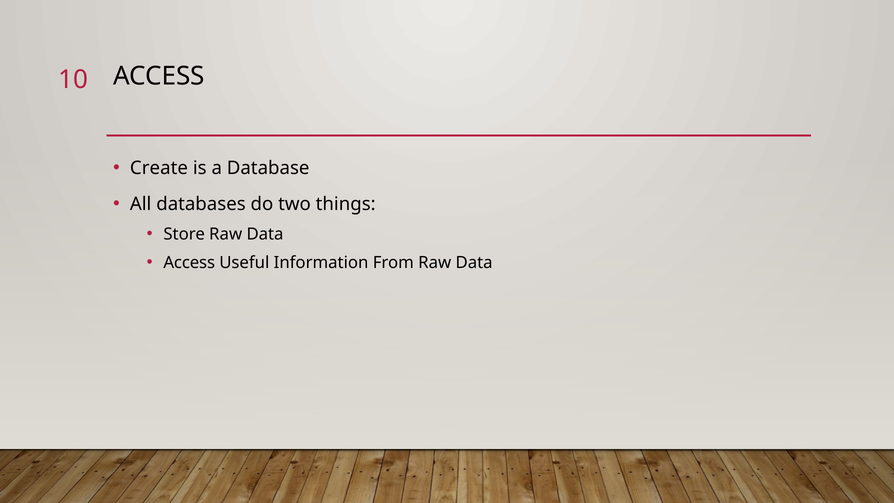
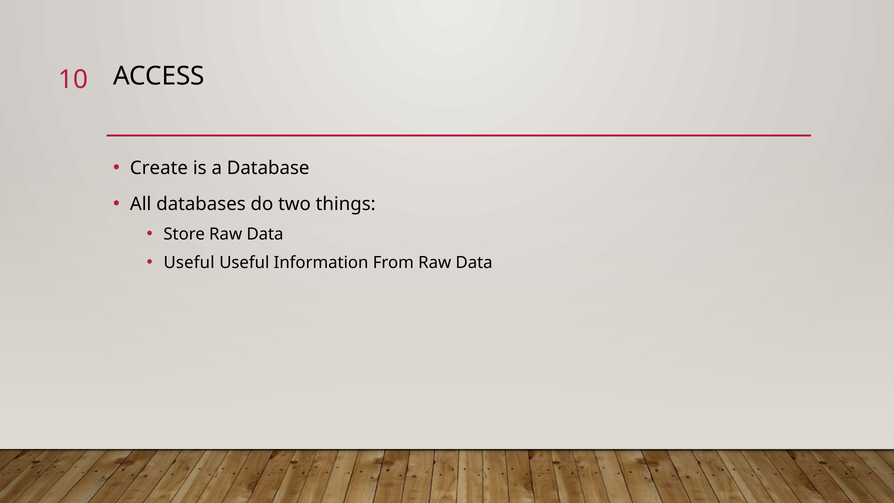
Access: Access -> Useful (189, 263)
